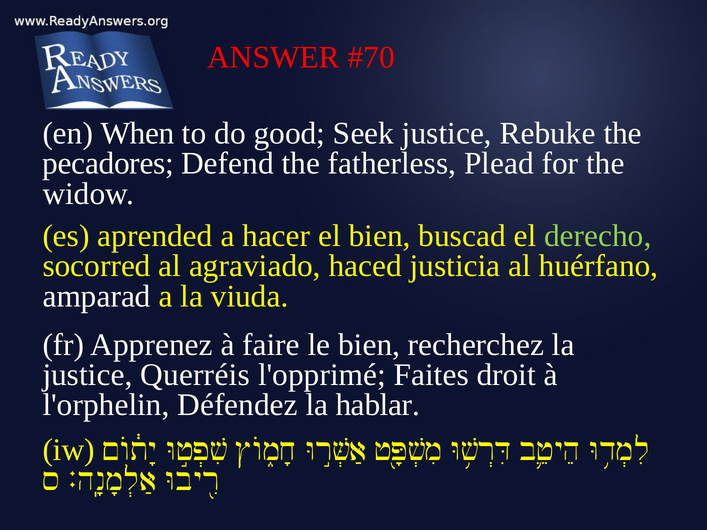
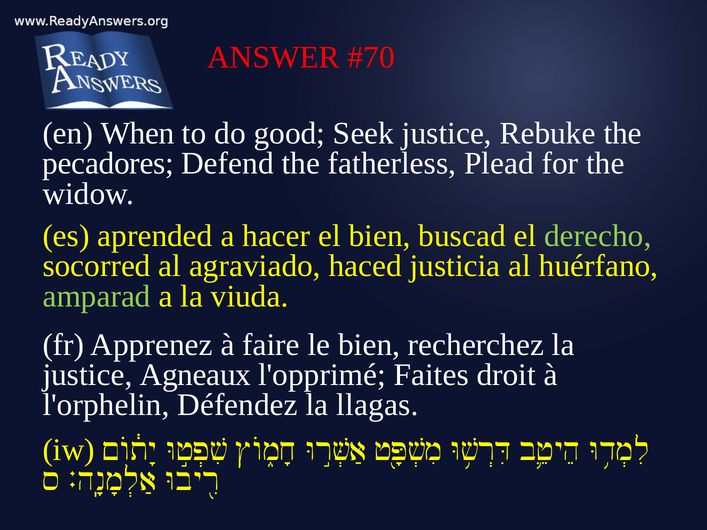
amparad colour: white -> light green (97, 296)
Querréis: Querréis -> Agneaux (195, 375)
hablar: hablar -> llagas (377, 405)
